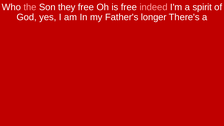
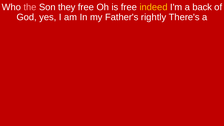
indeed colour: pink -> yellow (154, 7)
spirit: spirit -> back (202, 7)
longer: longer -> rightly (154, 17)
